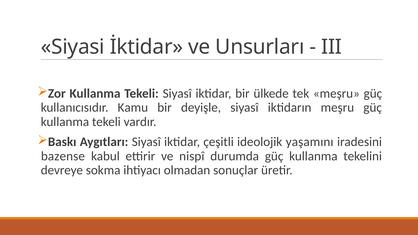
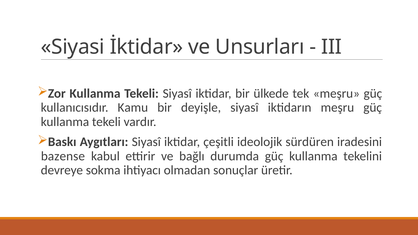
yaşamını: yaşamını -> sürdüren (310, 142)
nispî: nispî -> bağlı (192, 156)
